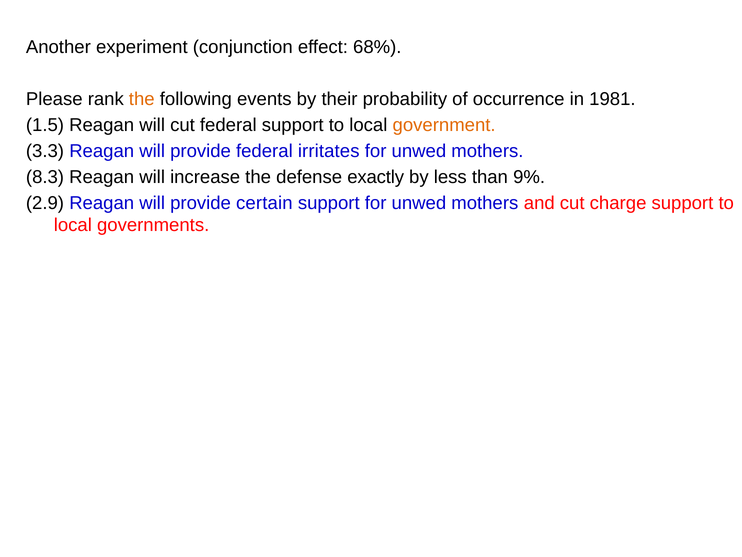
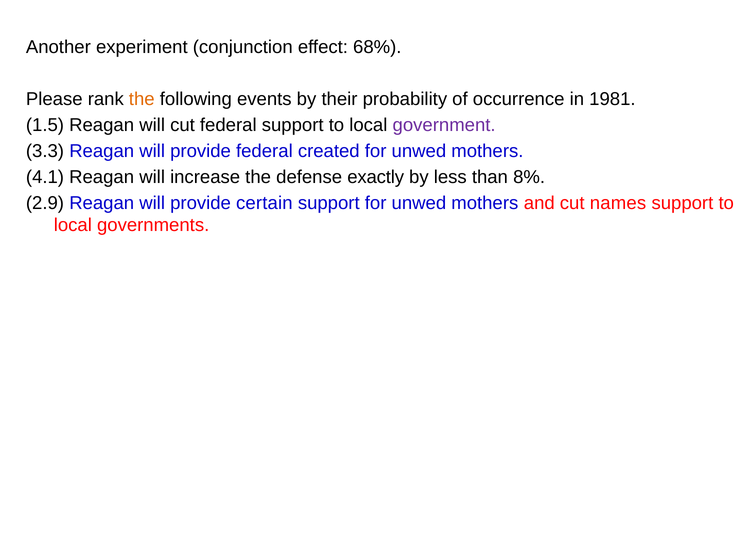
government colour: orange -> purple (444, 125)
irritates: irritates -> created (329, 151)
8.3: 8.3 -> 4.1 (45, 177)
9%: 9% -> 8% (529, 177)
charge: charge -> names (618, 203)
